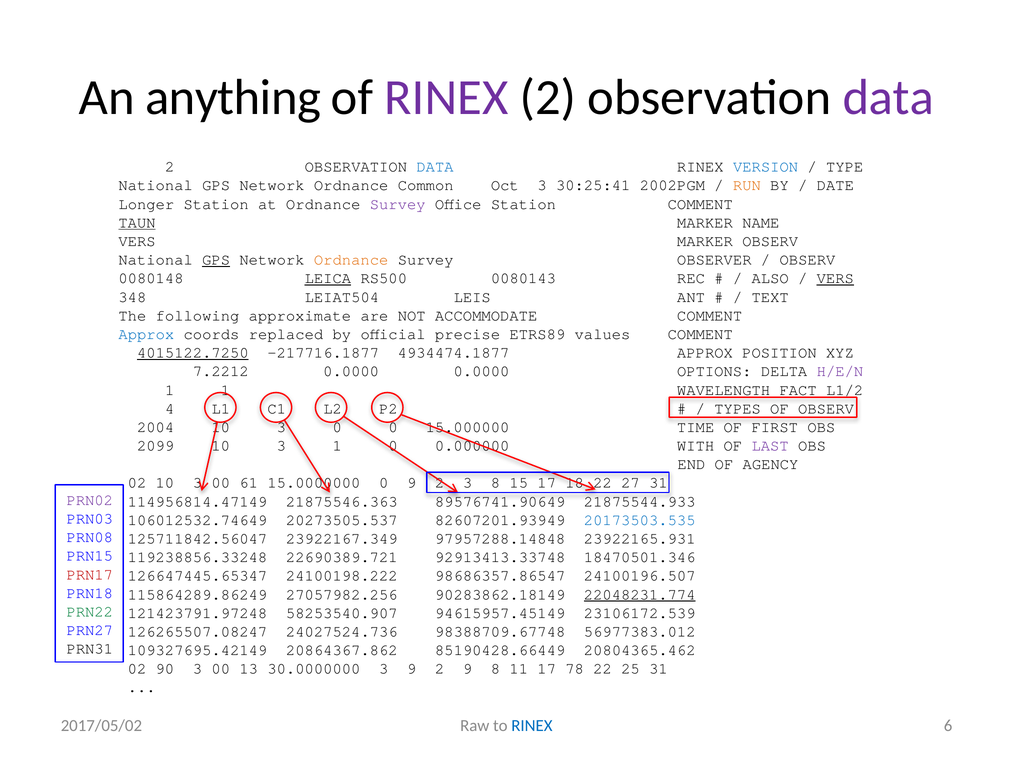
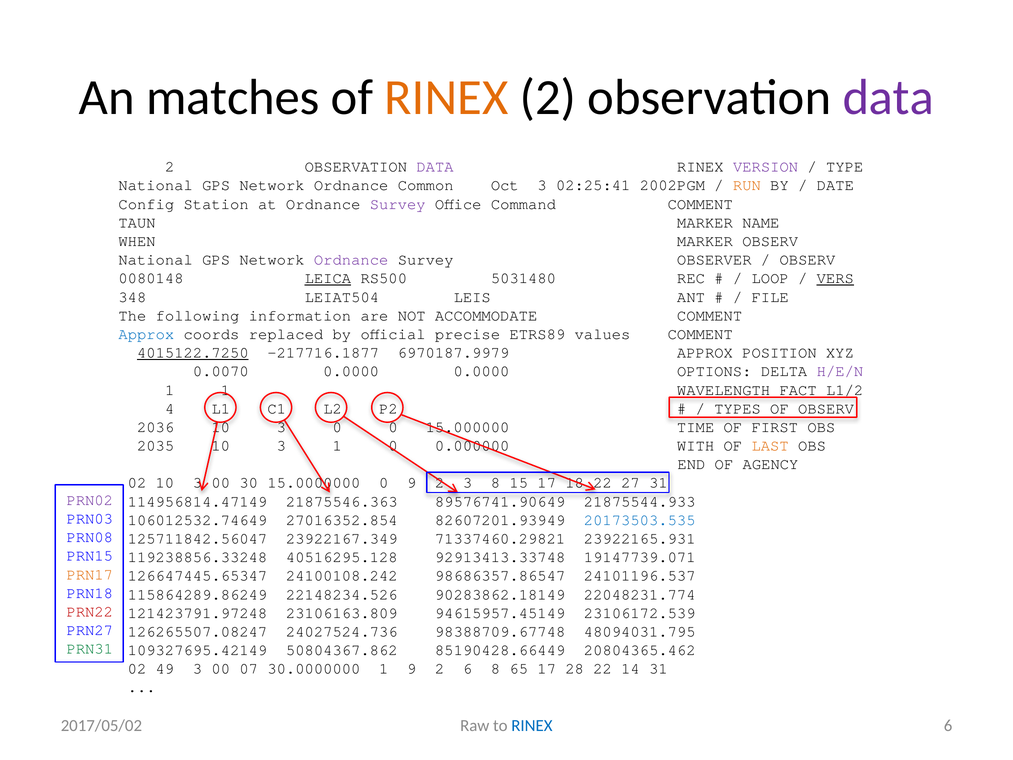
anything: anything -> matches (233, 97)
RINEX colour: purple -> orange (446, 97)
DATA colour: blue -> purple (435, 167)
VERSION colour: blue -> purple (766, 167)
30:25:41: 30:25:41 -> 02:25:41 (593, 185)
Longer: Longer -> Config (146, 204)
Office Station: Station -> Command (523, 204)
TAUN underline: present -> none (137, 222)
VERS: VERS -> WHEN (137, 241)
GPS underline: present -> none (216, 260)
Ordnance colour: orange -> purple (351, 260)
0080143: 0080143 -> 5031480 (523, 278)
ALSO: ALSO -> LOOP (770, 278)
TEXT: TEXT -> FILE (770, 297)
approximate: approximate -> information (300, 315)
4934474.1877: 4934474.1877 -> 6970187.9979 (453, 353)
7.2212: 7.2212 -> 0.0070 (221, 371)
2004: 2004 -> 2036 (156, 427)
2099: 2099 -> 2035 (156, 446)
LAST colour: purple -> orange (770, 446)
61: 61 -> 30 (249, 483)
20273505.537: 20273505.537 -> 27016352.854 (342, 520)
97957288.14848: 97957288.14848 -> 71337460.29821 (500, 538)
22690389.721: 22690389.721 -> 40516295.128 (342, 557)
18470501.346: 18470501.346 -> 19147739.071 (640, 557)
PRN17 colour: red -> orange (90, 574)
24100198.222: 24100198.222 -> 24100108.242 (342, 576)
24100196.507: 24100196.507 -> 24101196.537 (640, 576)
27057982.256: 27057982.256 -> 22148234.526 (342, 594)
22048231.774 underline: present -> none (640, 594)
PRN22 colour: green -> red (90, 611)
58253540.907: 58253540.907 -> 23106163.809 (342, 613)
56977383.012: 56977383.012 -> 48094031.795 (640, 631)
PRN31 colour: black -> green (90, 649)
20864367.862: 20864367.862 -> 50804367.862 (342, 650)
90: 90 -> 49 (165, 669)
13: 13 -> 07 (249, 669)
30.0000000 3: 3 -> 1 (384, 669)
2 9: 9 -> 6 (468, 669)
11: 11 -> 65 (519, 669)
78: 78 -> 28 (575, 669)
25: 25 -> 14 (630, 669)
